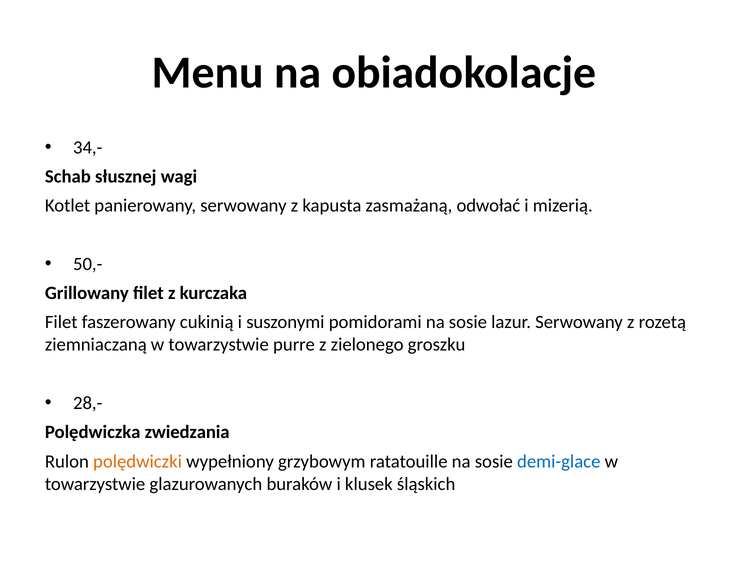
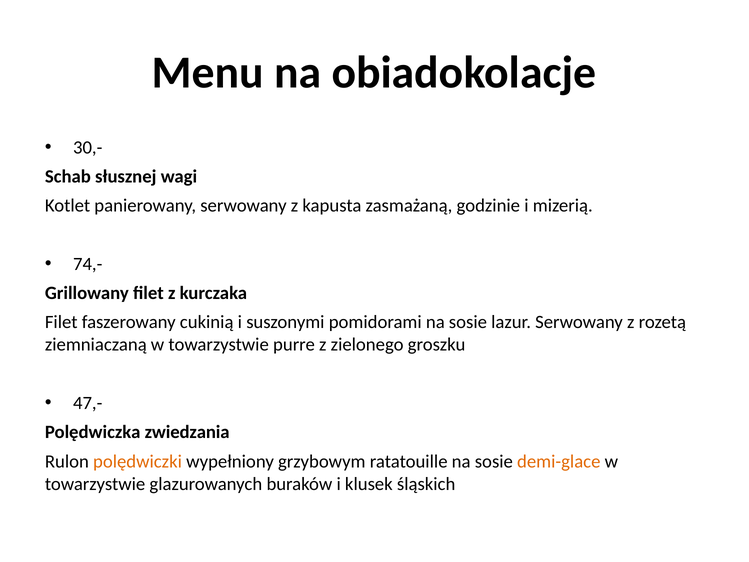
34,-: 34,- -> 30,- (88, 147)
odwołać: odwołać -> godzinie (488, 206)
50,-: 50,- -> 74,- (88, 264)
28,-: 28,- -> 47,- (88, 403)
demi-glace colour: blue -> orange (559, 461)
